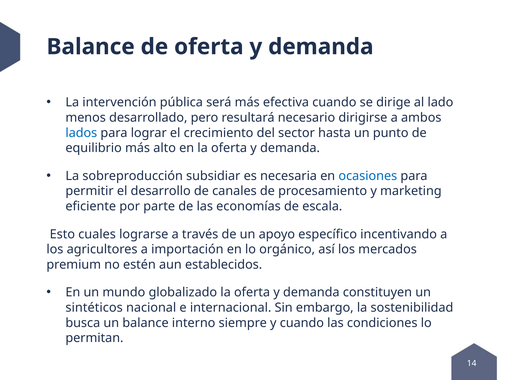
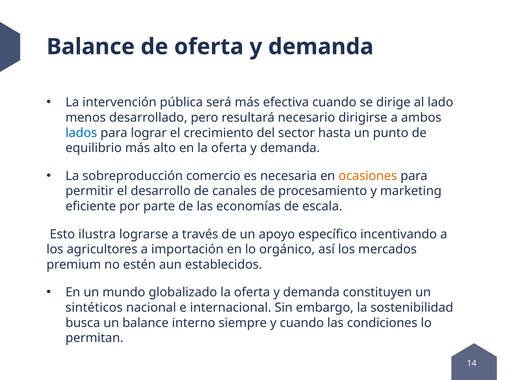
subsidiar: subsidiar -> comercio (213, 176)
ocasiones colour: blue -> orange (368, 176)
cuales: cuales -> ilustra (97, 234)
